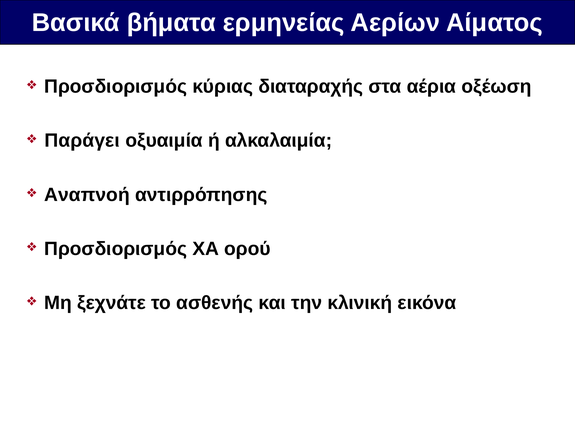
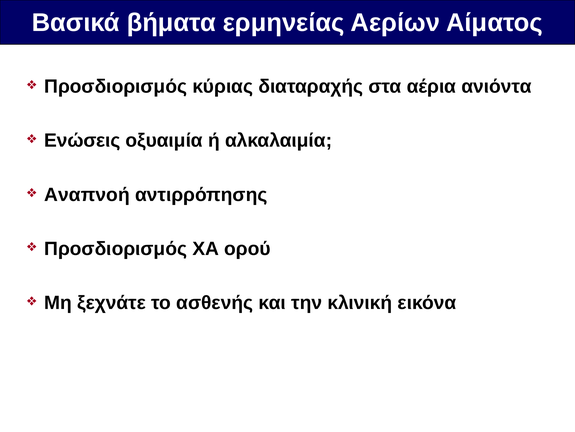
οξέωση: οξέωση -> ανιόντα (497, 86)
Παράγει: Παράγει -> Ενώσεις (82, 140)
